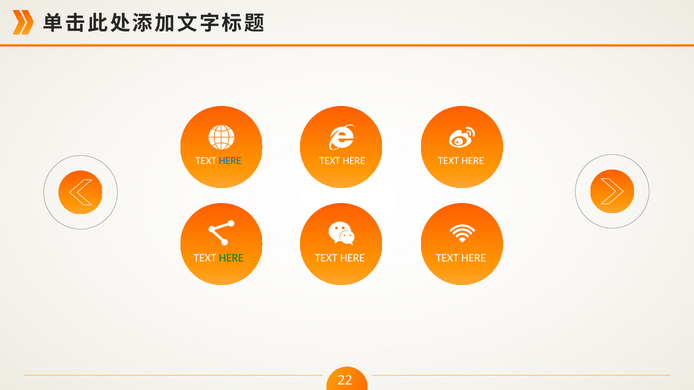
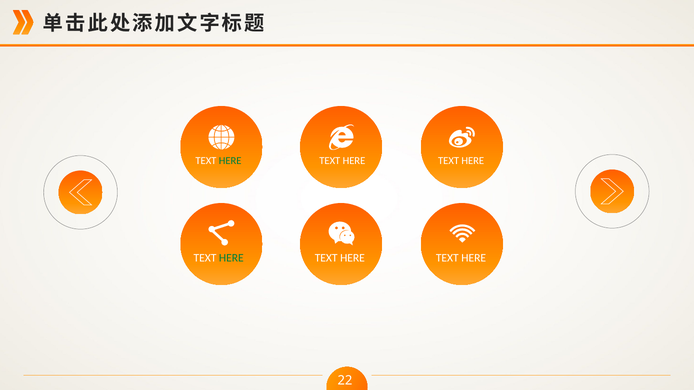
HERE colour: blue -> green (230, 161)
